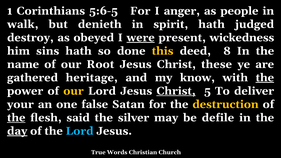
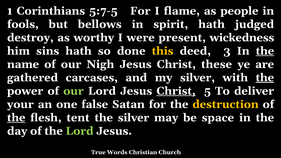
5:6-5: 5:6-5 -> 5:7-5 (103, 11)
anger: anger -> flame (182, 11)
walk: walk -> fools (23, 24)
denieth: denieth -> bellows (100, 24)
obeyed: obeyed -> worthy (94, 38)
were underline: present -> none (141, 38)
8: 8 -> 3 (227, 51)
the underline: none -> present (265, 51)
Root: Root -> Nigh (100, 64)
heritage: heritage -> carcases (92, 78)
my know: know -> silver (197, 78)
our colour: yellow -> light green (73, 91)
said: said -> tent (78, 118)
defile: defile -> space (218, 118)
day underline: present -> none (17, 131)
Lord colour: light blue -> light green (80, 131)
